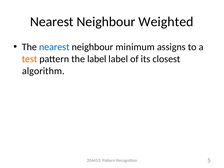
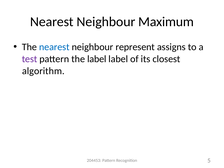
Weighted: Weighted -> Maximum (166, 22)
minimum: minimum -> represent (135, 47)
test colour: orange -> purple (30, 59)
